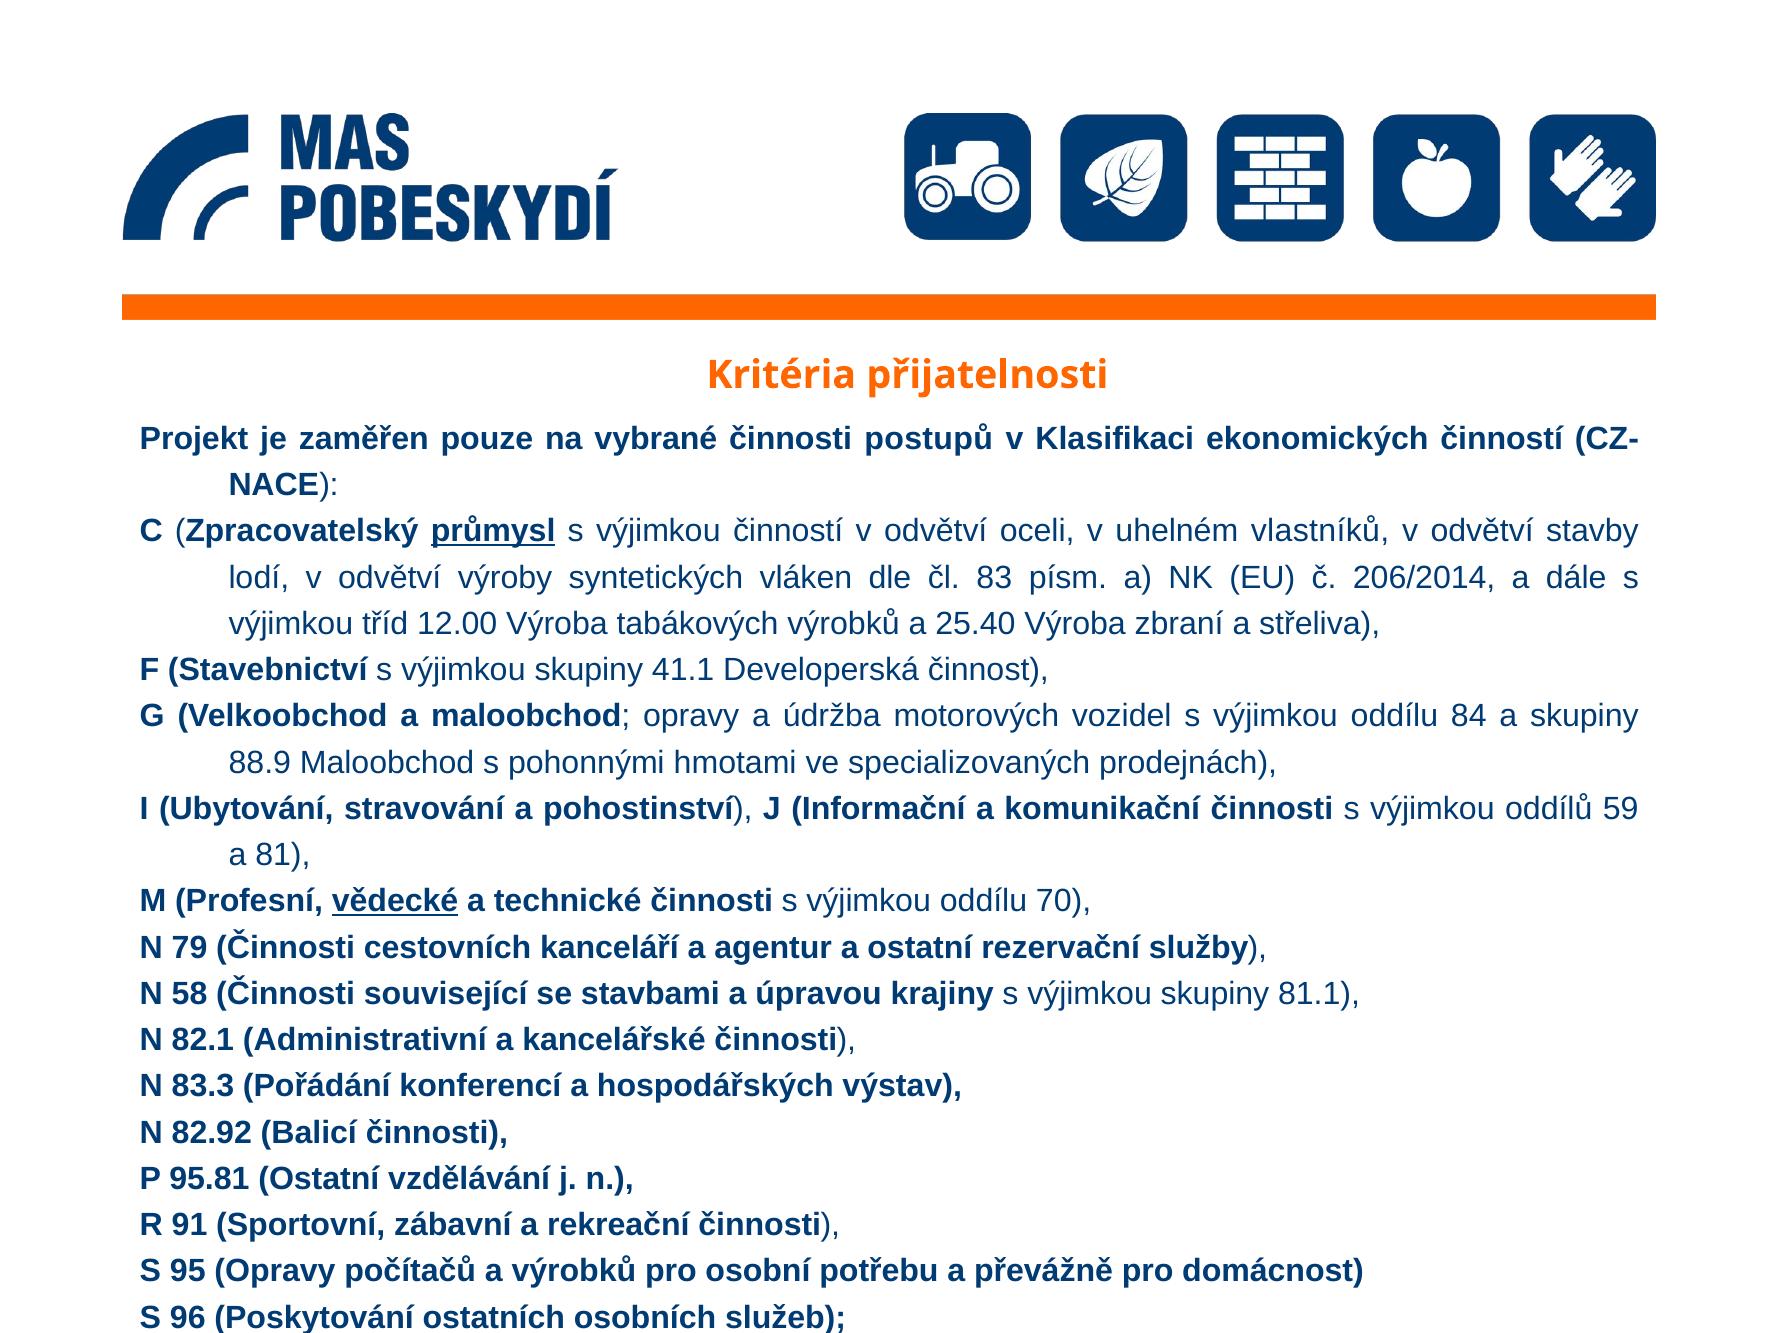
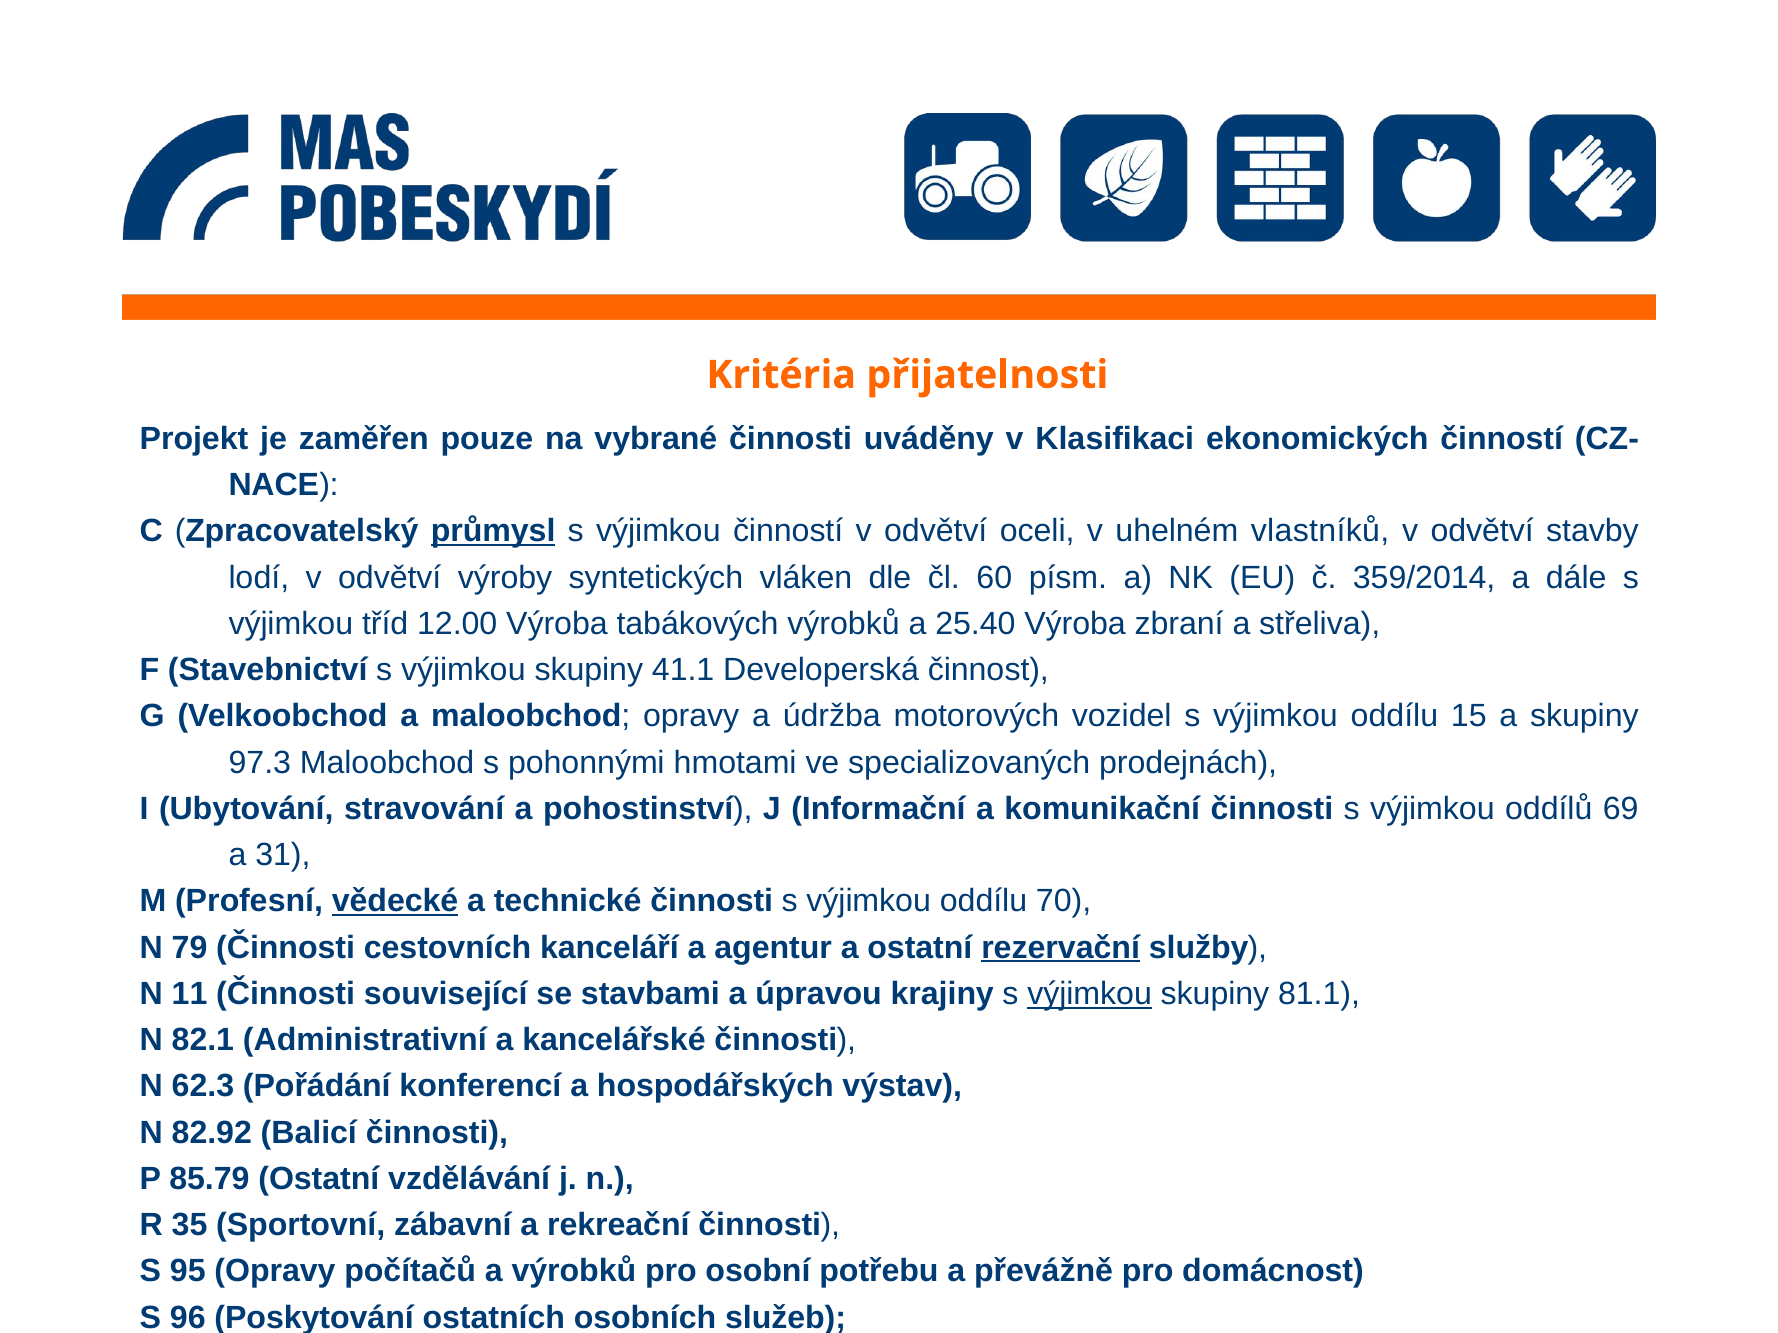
postupů: postupů -> uváděny (929, 439)
83: 83 -> 60 (994, 578)
206/2014: 206/2014 -> 359/2014 (1424, 578)
84: 84 -> 15 (1469, 716)
88.9: 88.9 -> 97.3 (260, 763)
59: 59 -> 69 (1621, 809)
81: 81 -> 31 (283, 855)
rezervační underline: none -> present (1061, 948)
58: 58 -> 11 (190, 994)
výjimkou underline: none -> present (1090, 994)
83.3: 83.3 -> 62.3 (203, 1087)
95.81: 95.81 -> 85.79 (209, 1179)
91: 91 -> 35 (190, 1225)
